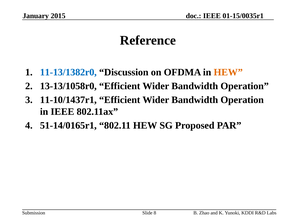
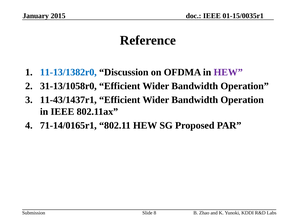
HEW colour: orange -> purple (228, 72)
13-13/1058r0: 13-13/1058r0 -> 31-13/1058r0 (68, 86)
11-10/1437r1: 11-10/1437r1 -> 11-43/1437r1 (68, 100)
51-14/0165r1: 51-14/0165r1 -> 71-14/0165r1 (68, 126)
